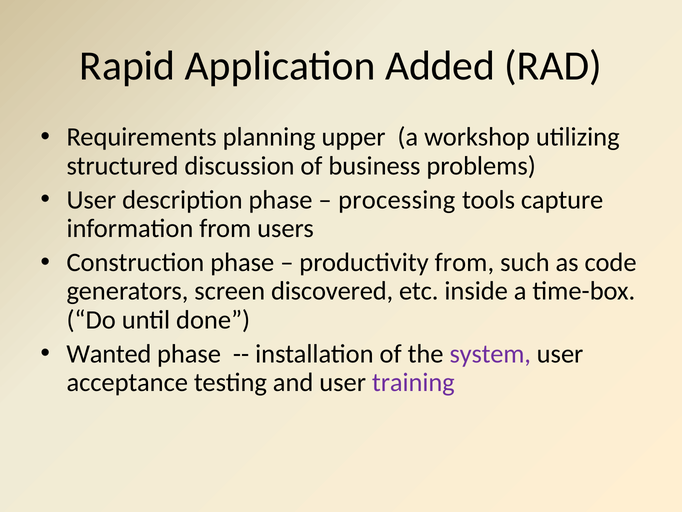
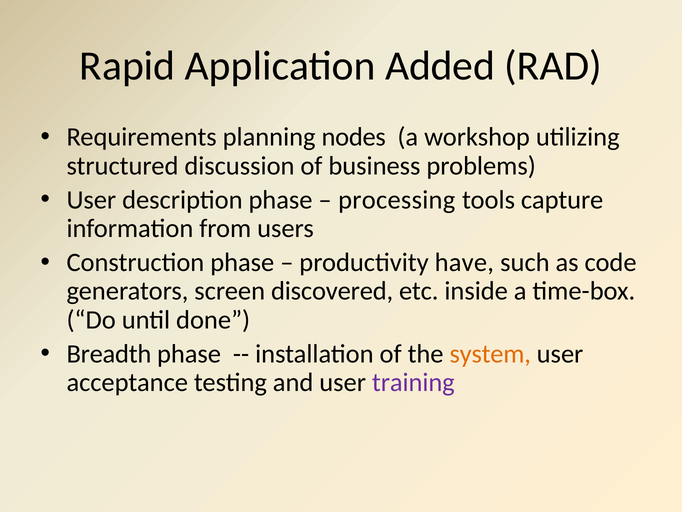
upper: upper -> nodes (354, 137)
productivity from: from -> have (464, 262)
Wanted: Wanted -> Breadth (109, 353)
system colour: purple -> orange (490, 353)
